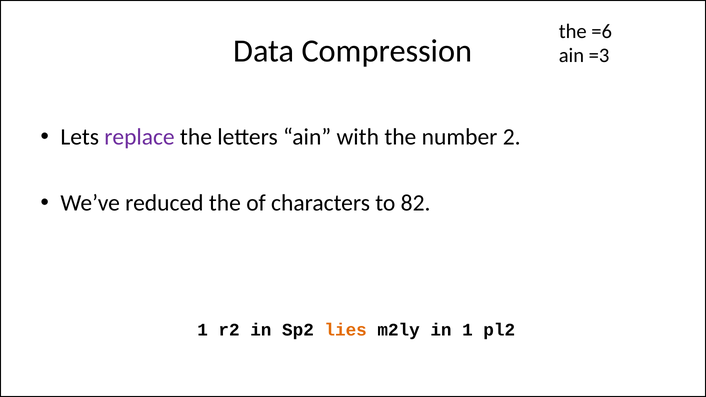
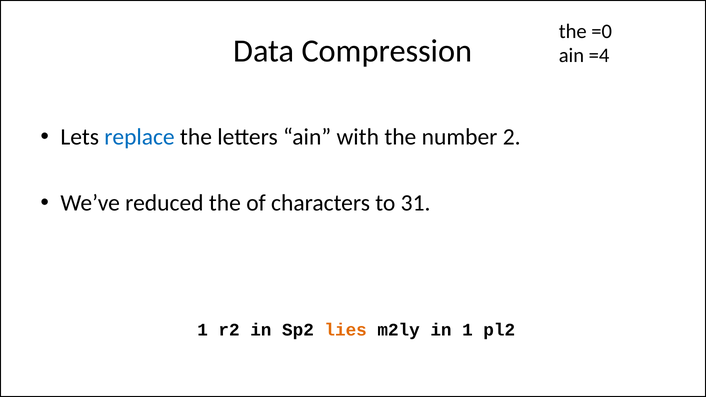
=6: =6 -> =0 (602, 31)
=3: =3 -> =4 (599, 55)
replace colour: purple -> blue (140, 137)
82: 82 -> 31 (416, 203)
